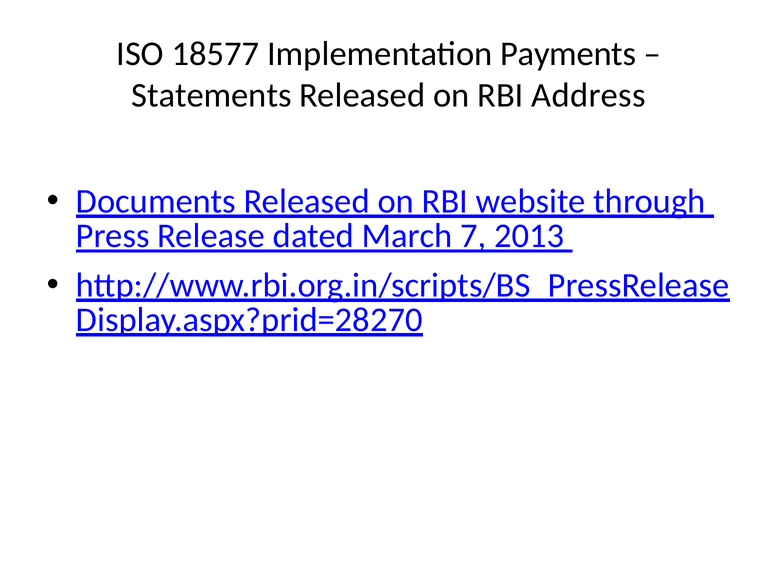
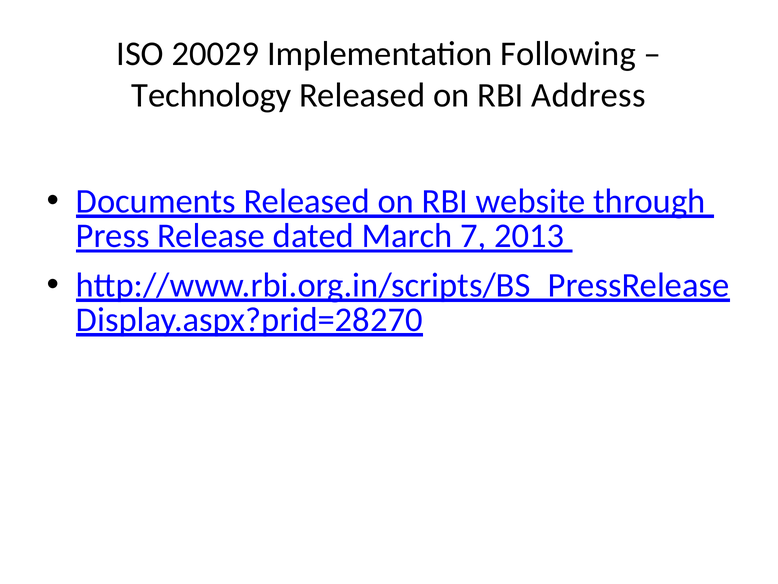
18577: 18577 -> 20029 (216, 54)
Payments: Payments -> Following (568, 54)
Statements: Statements -> Technology (211, 95)
